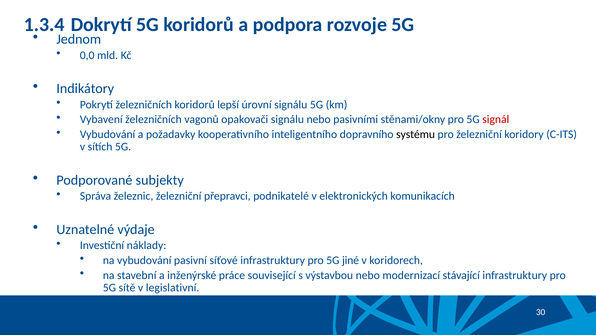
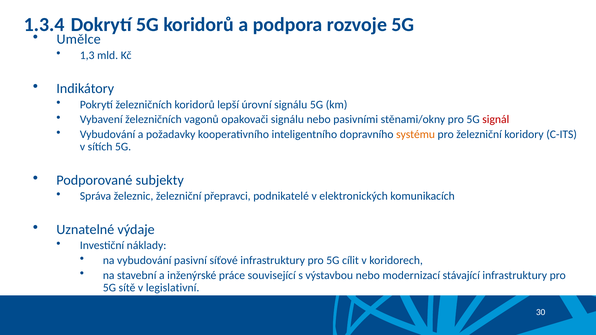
Jednom: Jednom -> Umělce (79, 39)
0,0: 0,0 -> 1,3 (87, 55)
systému colour: black -> orange (416, 134)
jiné: jiné -> cílit (351, 261)
